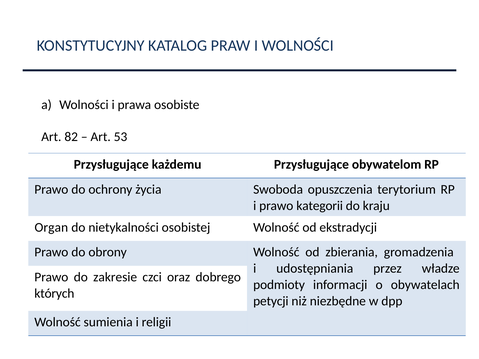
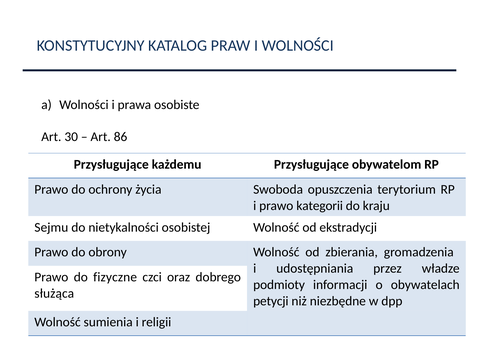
82: 82 -> 30 (71, 137)
53: 53 -> 86 (121, 137)
Organ: Organ -> Sejmu (51, 228)
zakresie: zakresie -> fizyczne (115, 277)
których: których -> służąca (54, 294)
